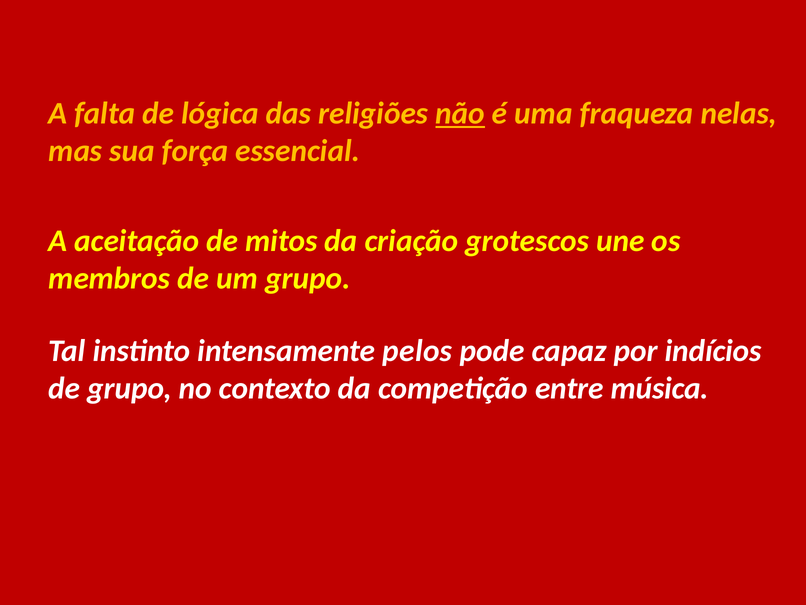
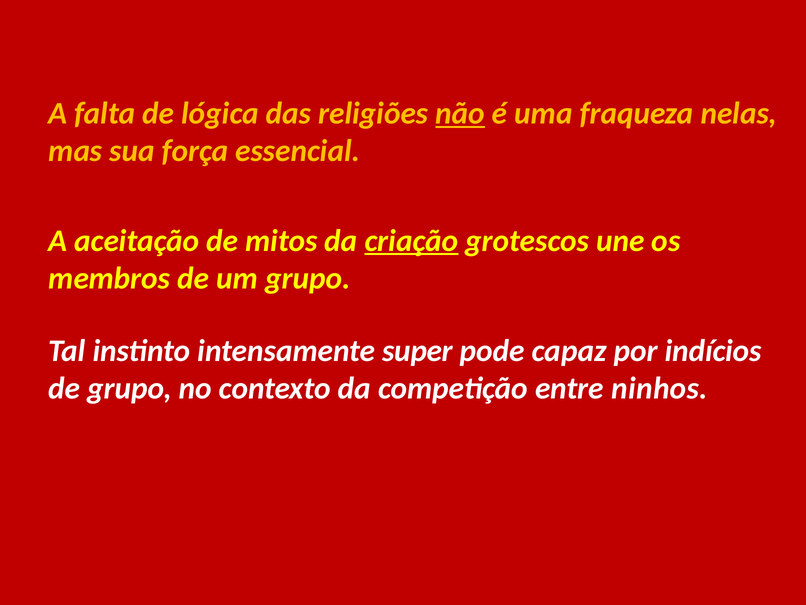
criação underline: none -> present (411, 240)
pelos: pelos -> super (418, 351)
música: música -> ninhos (660, 388)
